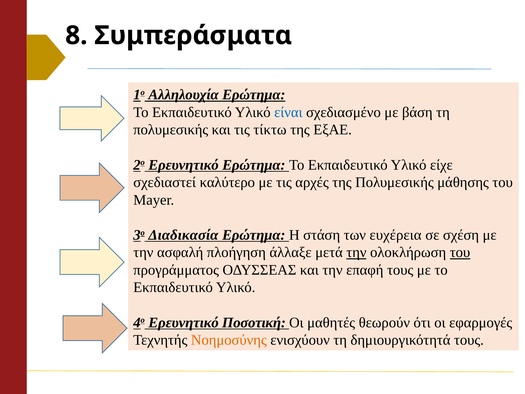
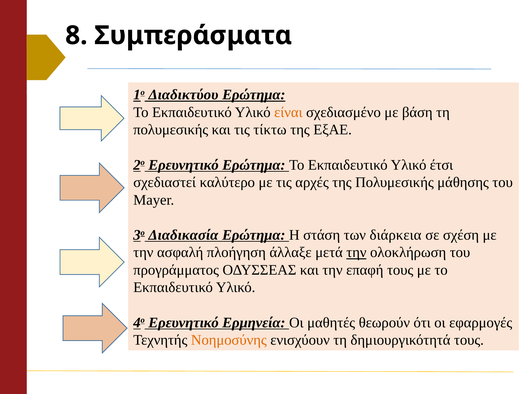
Αλληλουχία: Αλληλουχία -> Διαδικτύου (183, 95)
είναι colour: blue -> orange (288, 112)
είχε: είχε -> έτσι (441, 165)
ευχέρεια: ευχέρεια -> διάρκεια (396, 235)
του underline: present -> none (460, 252)
Ποσοτική: Ποσοτική -> Ερμηνεία (254, 322)
